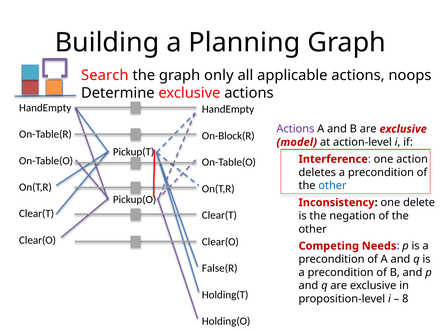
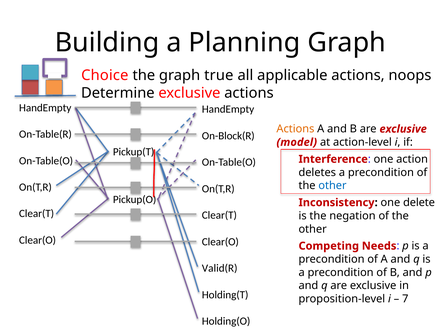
Search: Search -> Choice (105, 75)
only: only -> true (219, 75)
Actions colour: purple -> orange (295, 129)
False(R: False(R -> Valid(R (220, 268)
8: 8 -> 7 (405, 299)
